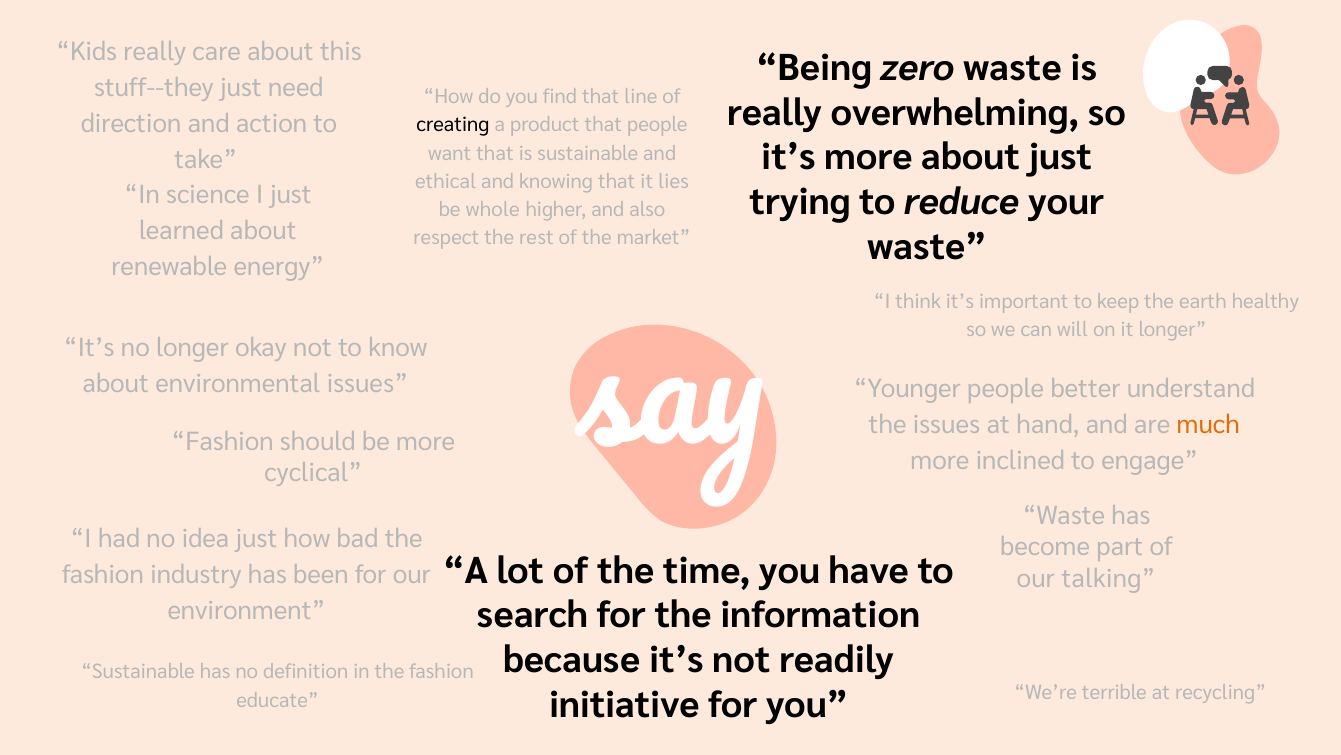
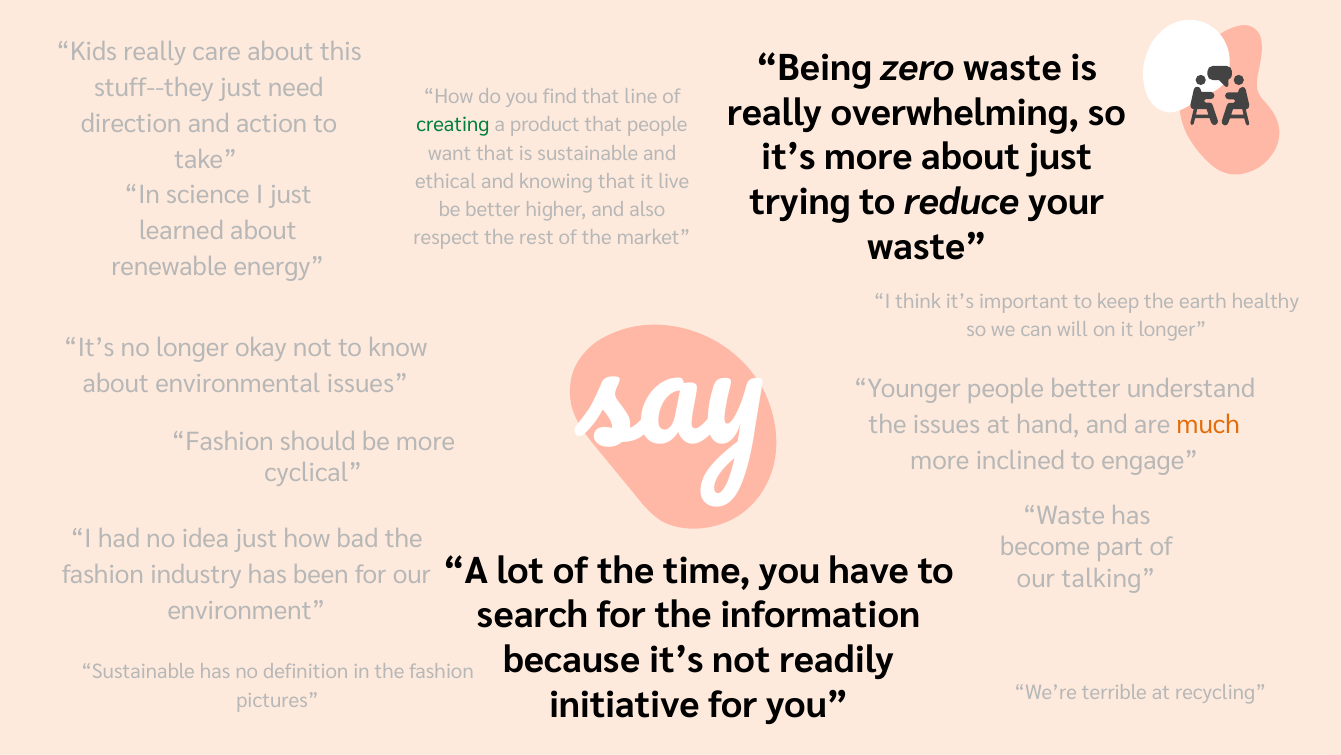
creating colour: black -> green (453, 125)
lies: lies -> live (674, 181)
be whole: whole -> better (493, 210)
educate: educate -> pictures (278, 700)
